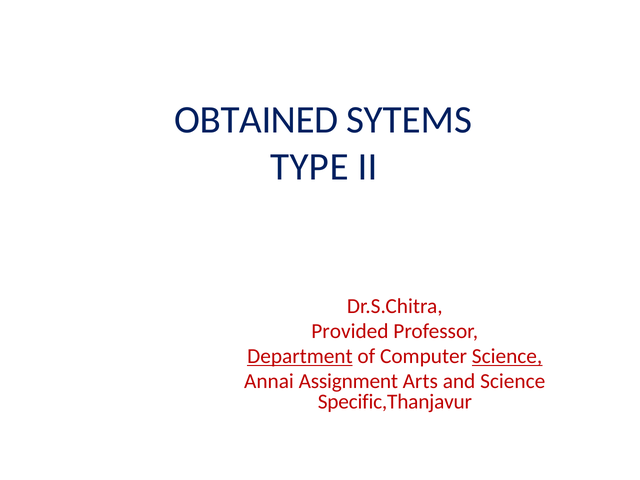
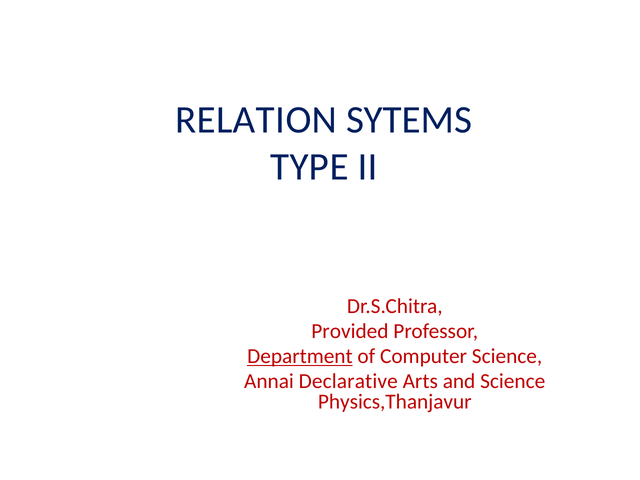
OBTAINED: OBTAINED -> RELATION (256, 120)
Science underline: present -> none (507, 356)
Assignment: Assignment -> Declarative (348, 381)
Specific,Thanjavur: Specific,Thanjavur -> Physics,Thanjavur (395, 402)
